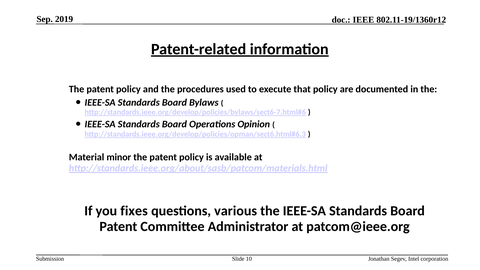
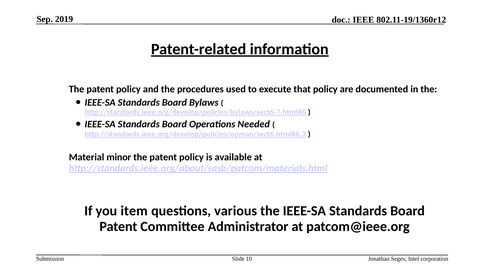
Opinion: Opinion -> Needed (254, 124)
fixes: fixes -> item (134, 211)
